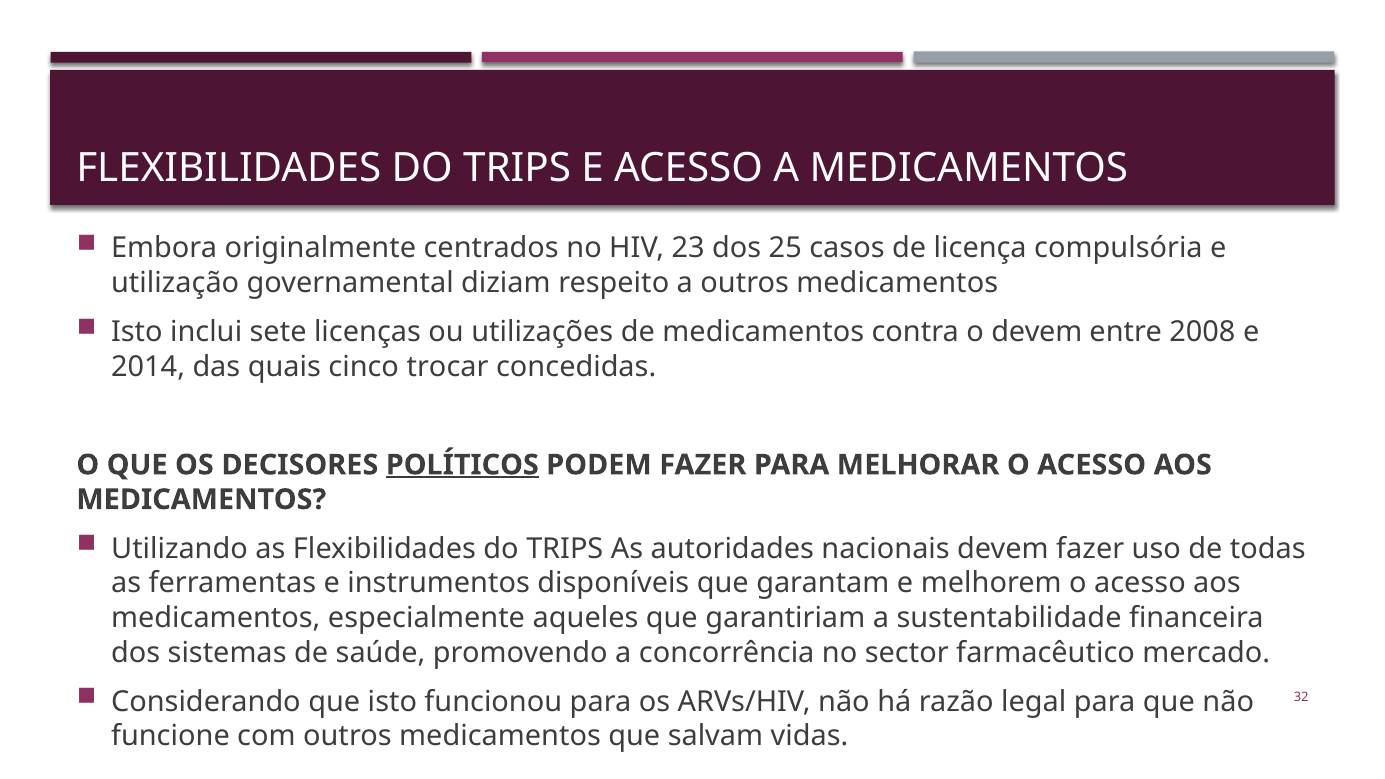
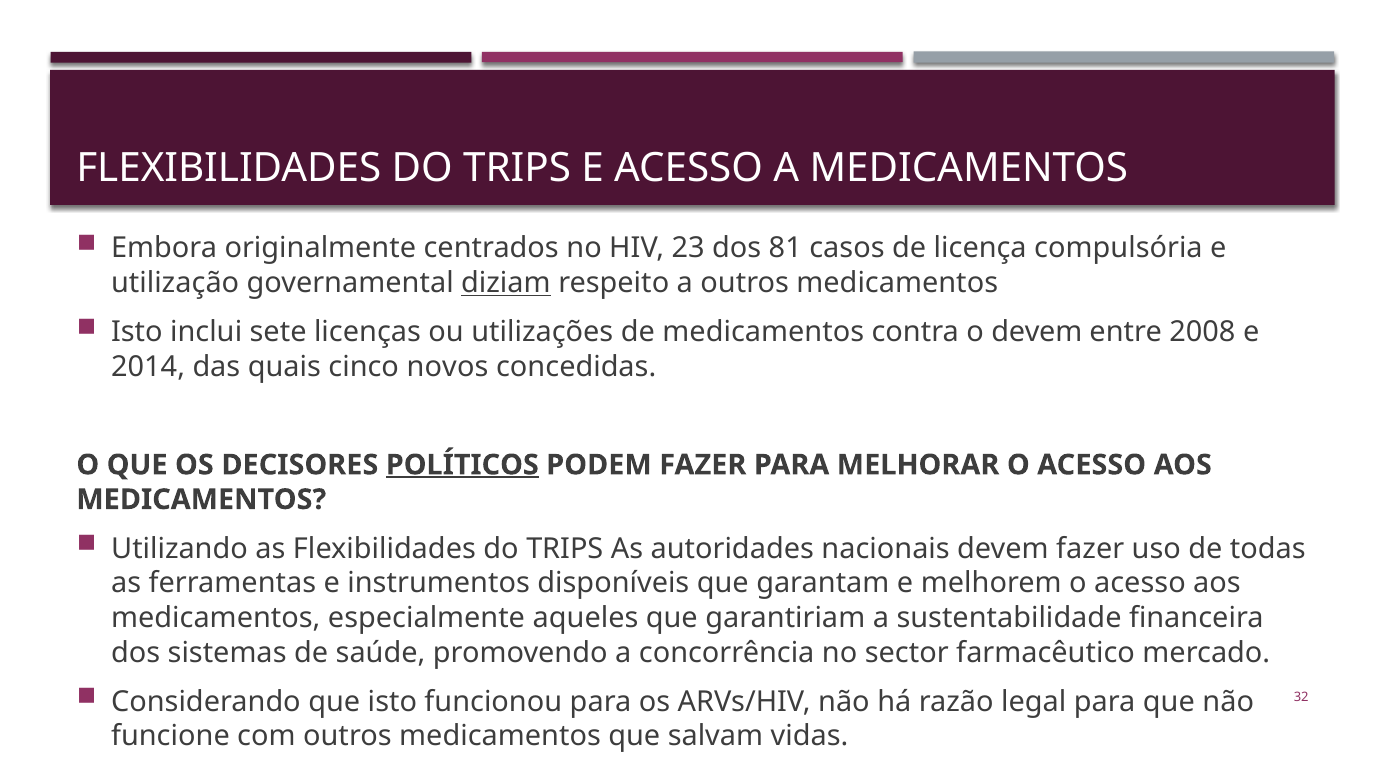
25: 25 -> 81 (785, 248)
diziam underline: none -> present (506, 283)
trocar: trocar -> novos (448, 367)
